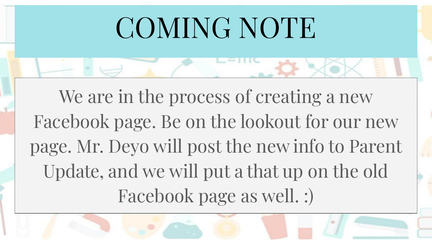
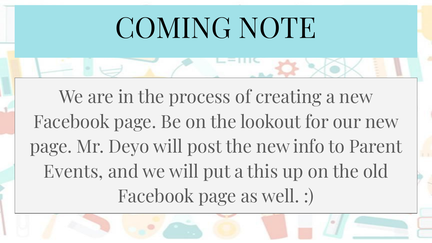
Update: Update -> Events (73, 172)
that: that -> this (263, 172)
